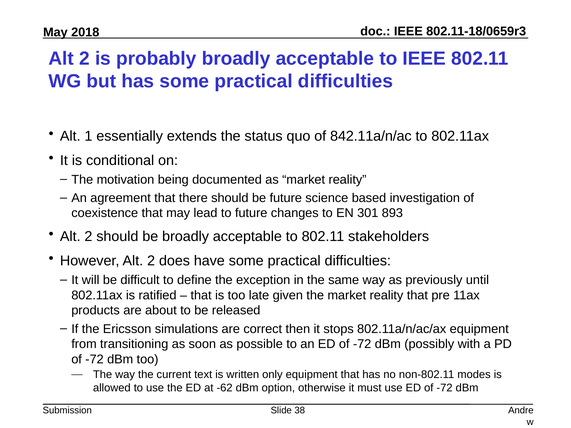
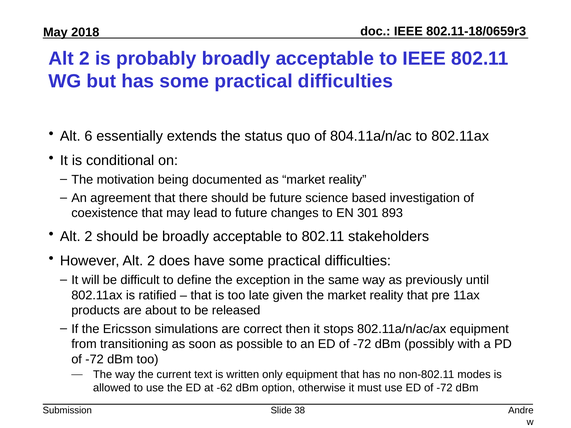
1: 1 -> 6 (88, 136)
842.11a/n/ac: 842.11a/n/ac -> 804.11a/n/ac (371, 136)
